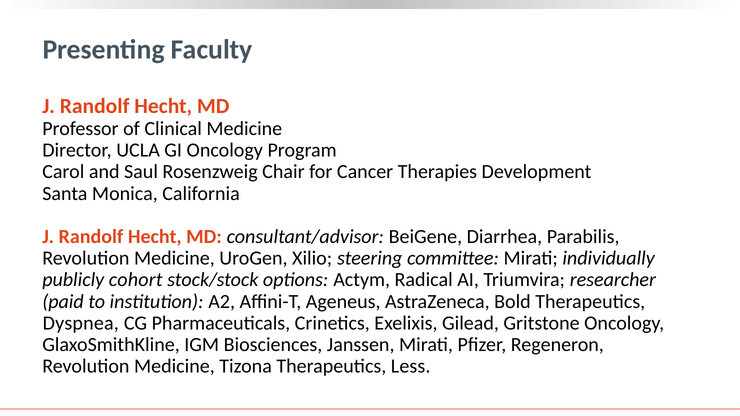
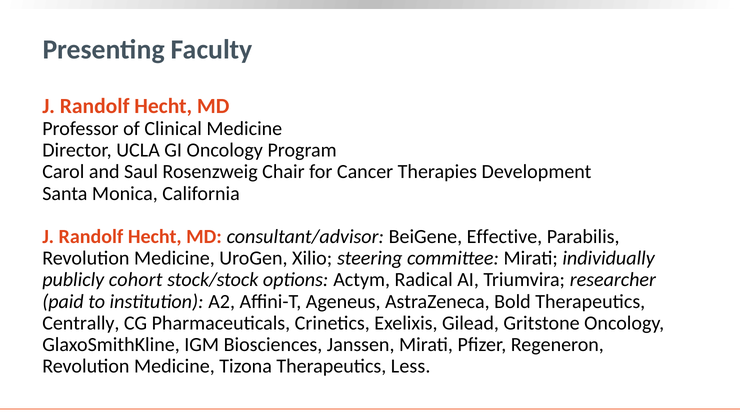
Diarrhea: Diarrhea -> Effective (504, 237)
Dyspnea: Dyspnea -> Centrally (81, 323)
